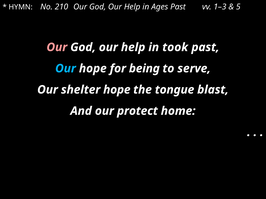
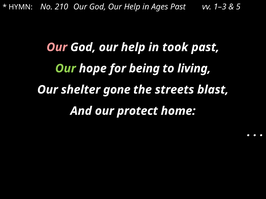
Our colour: light blue -> light green (66, 69)
serve: serve -> living (194, 69)
shelter hope: hope -> gone (117, 90)
tongue: tongue -> streets (175, 90)
